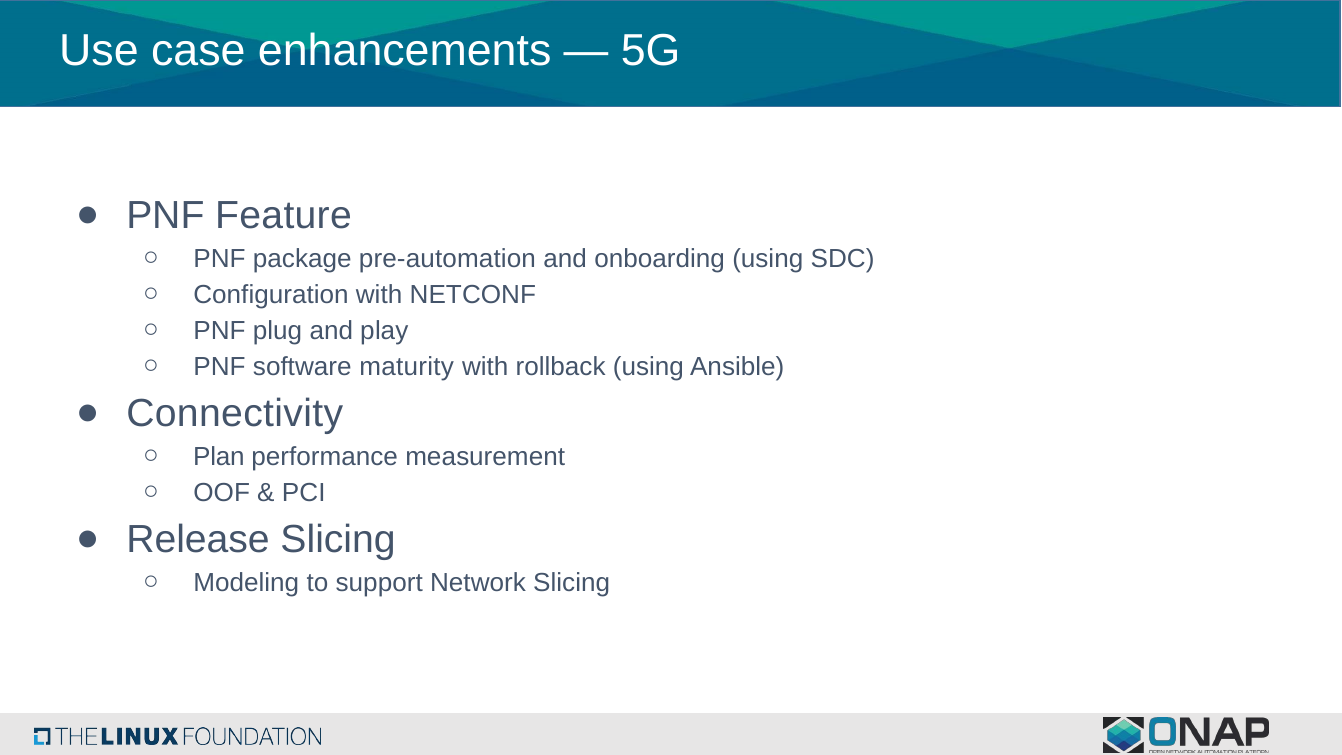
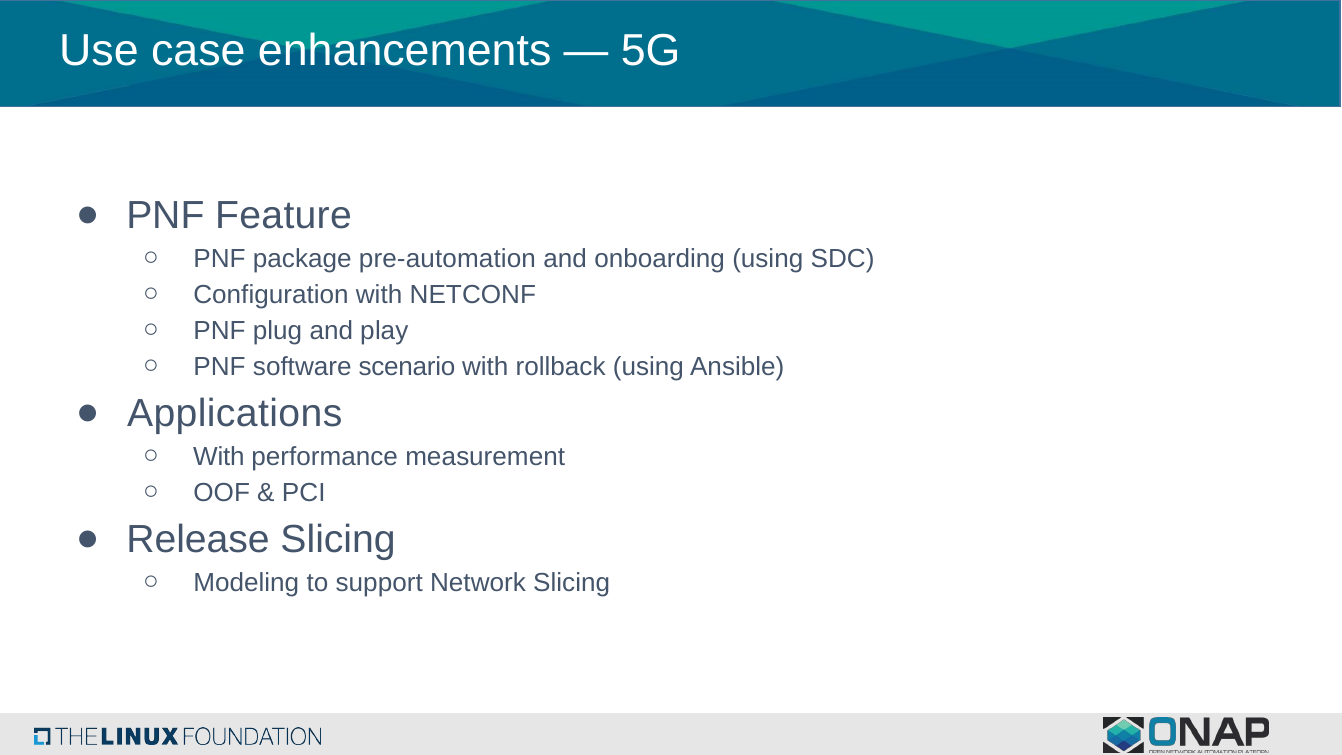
maturity: maturity -> scenario (407, 367)
Connectivity: Connectivity -> Applications (235, 414)
Plan: Plan -> With (219, 457)
